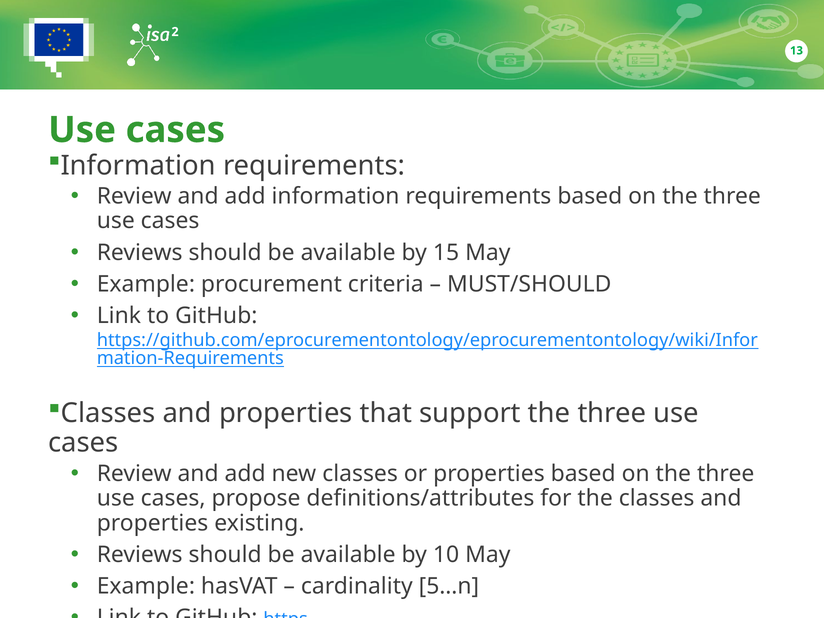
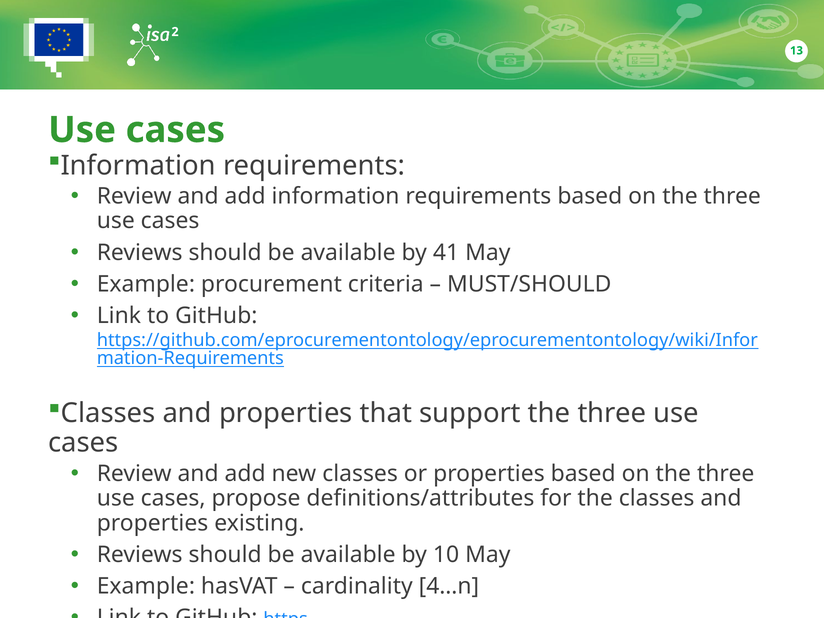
15: 15 -> 41 (446, 253)
5…n: 5…n -> 4…n (449, 586)
